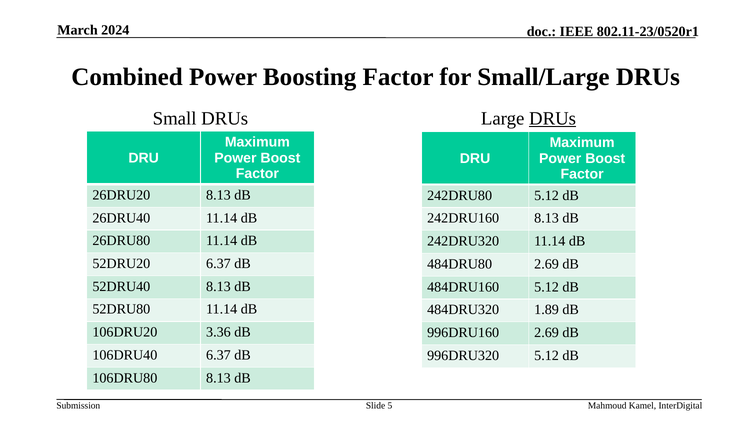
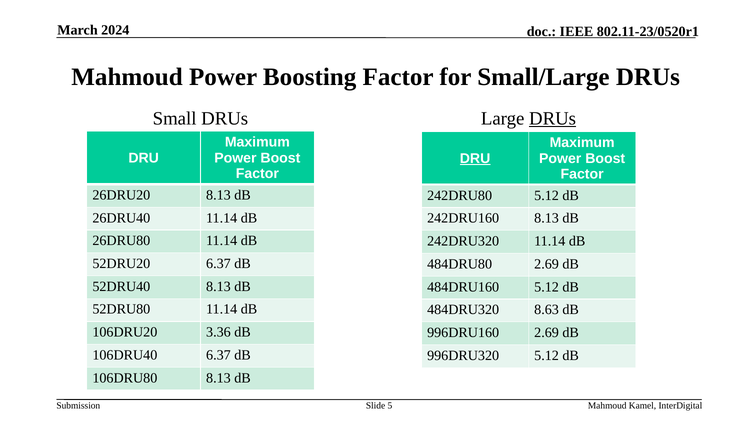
Combined: Combined -> Mahmoud (127, 77)
DRU underline: none -> present (475, 158)
1.89: 1.89 -> 8.63 (547, 310)
